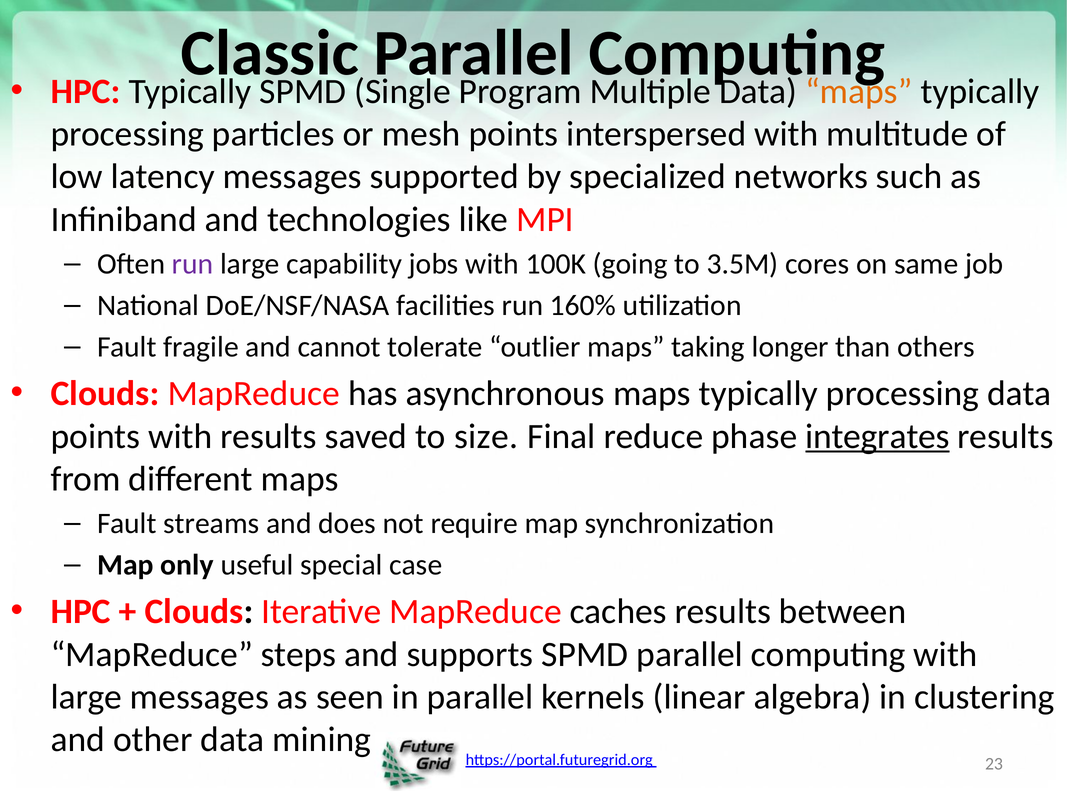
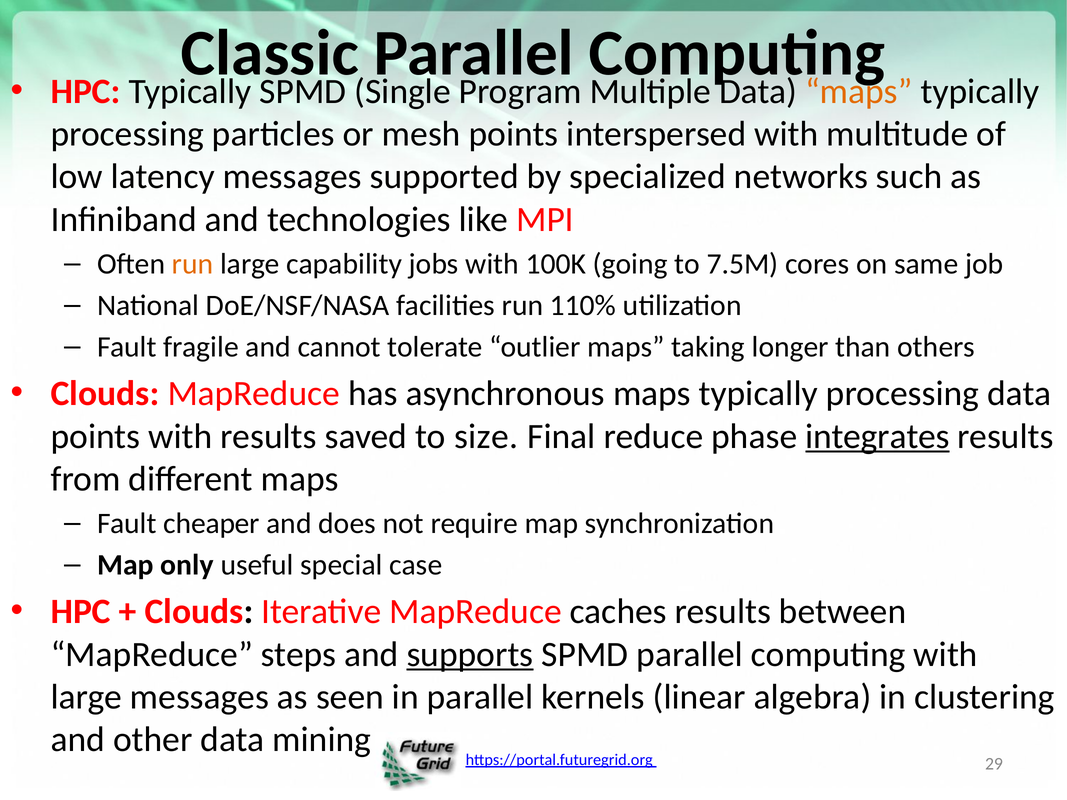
run colour: purple -> orange (193, 264)
3.5M: 3.5M -> 7.5M (743, 264)
160%: 160% -> 110% (583, 306)
streams: streams -> cheaper (212, 524)
supports underline: none -> present (470, 655)
23: 23 -> 29 (994, 764)
